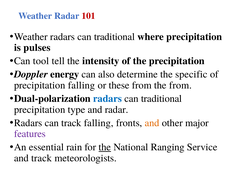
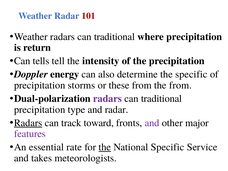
pulses: pulses -> return (37, 48)
tool: tool -> tells (41, 61)
precipitation falling: falling -> storms (81, 85)
radars colour: blue -> purple (107, 99)
Radars underline: none -> present (28, 123)
track falling: falling -> toward (99, 123)
and colour: orange -> purple (152, 123)
rain: rain -> rate (74, 147)
National Ranging: Ranging -> Specific (168, 147)
and track: track -> takes (42, 158)
